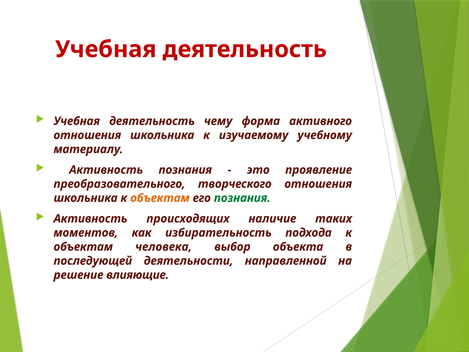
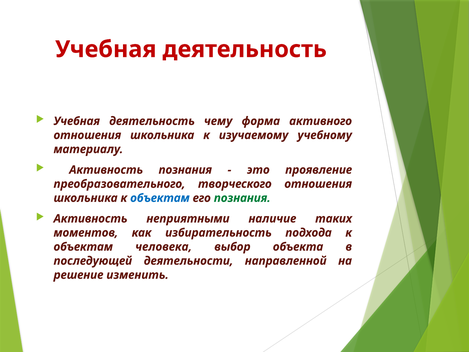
объектам colour: orange -> blue (160, 198)
происходящих: происходящих -> неприятными (188, 218)
влияющие: влияющие -> изменить (138, 275)
